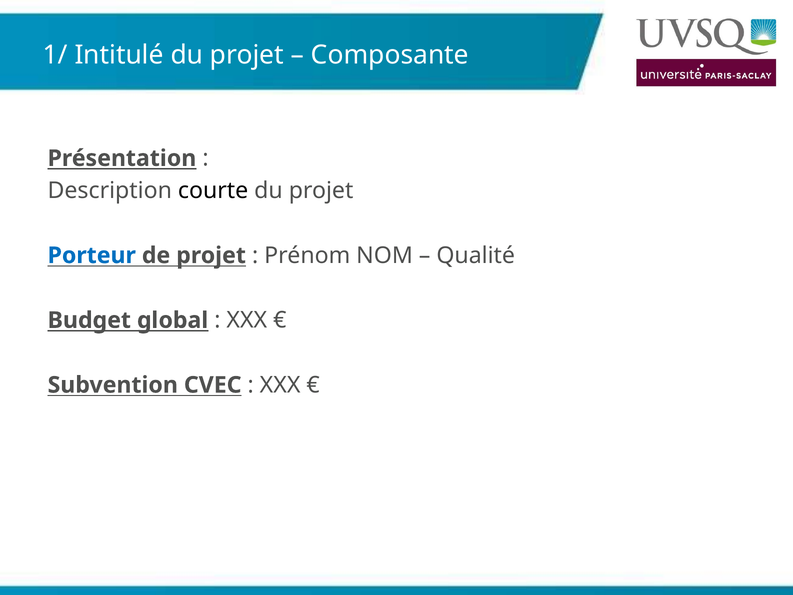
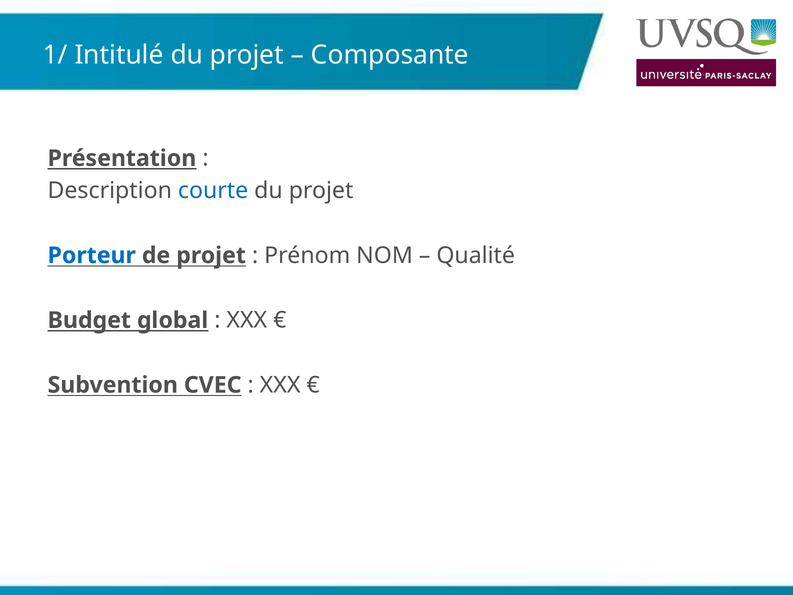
courte colour: black -> blue (213, 191)
